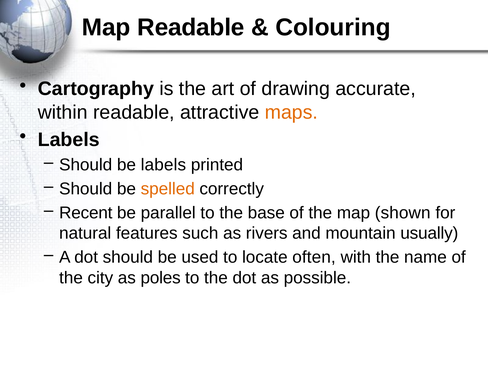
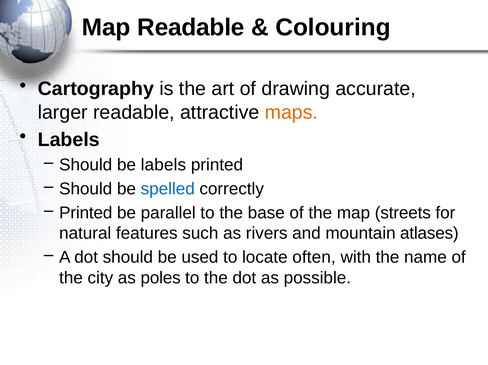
within: within -> larger (63, 112)
spelled colour: orange -> blue (168, 189)
Recent: Recent -> Printed (86, 213)
shown: shown -> streets (403, 213)
usually: usually -> atlases (429, 233)
